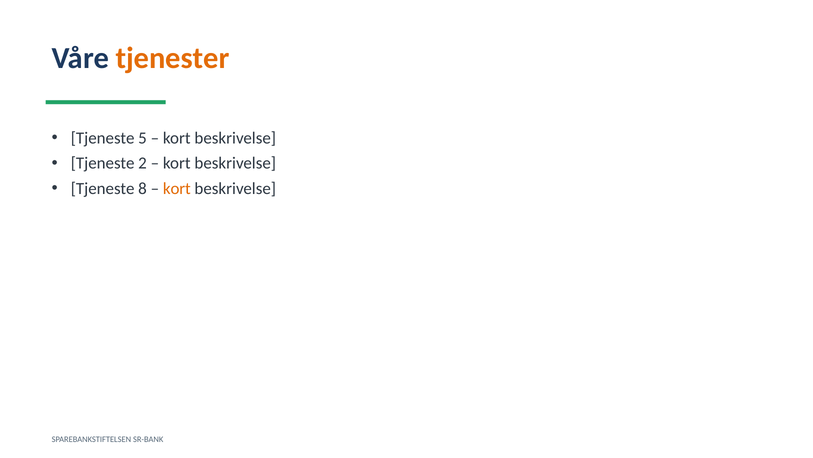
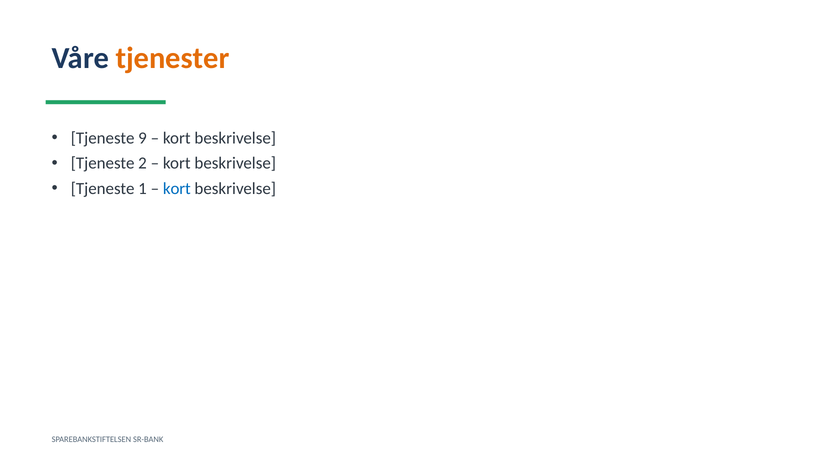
5: 5 -> 9 (143, 138)
8: 8 -> 1 (143, 189)
kort colour: orange -> blue (177, 189)
